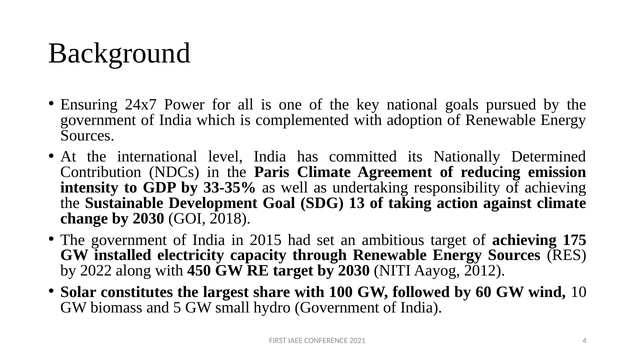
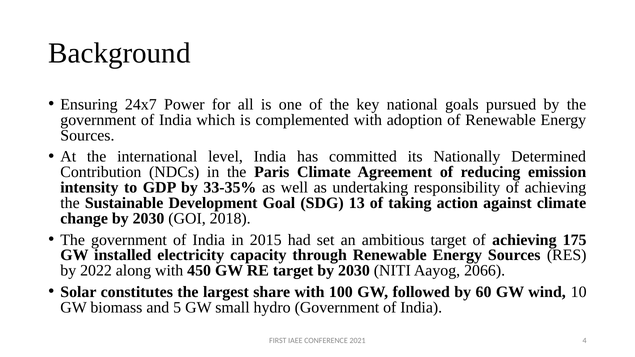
2012: 2012 -> 2066 (485, 271)
